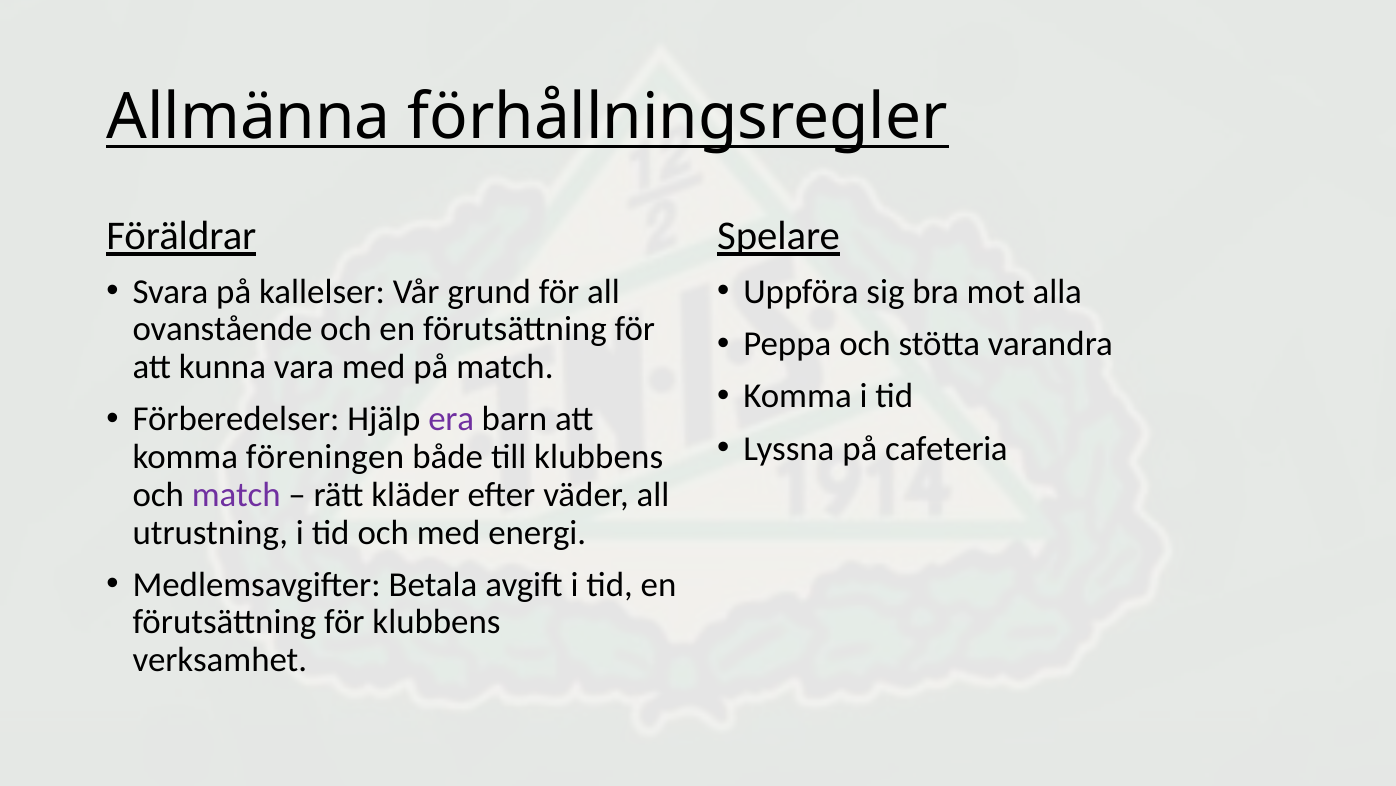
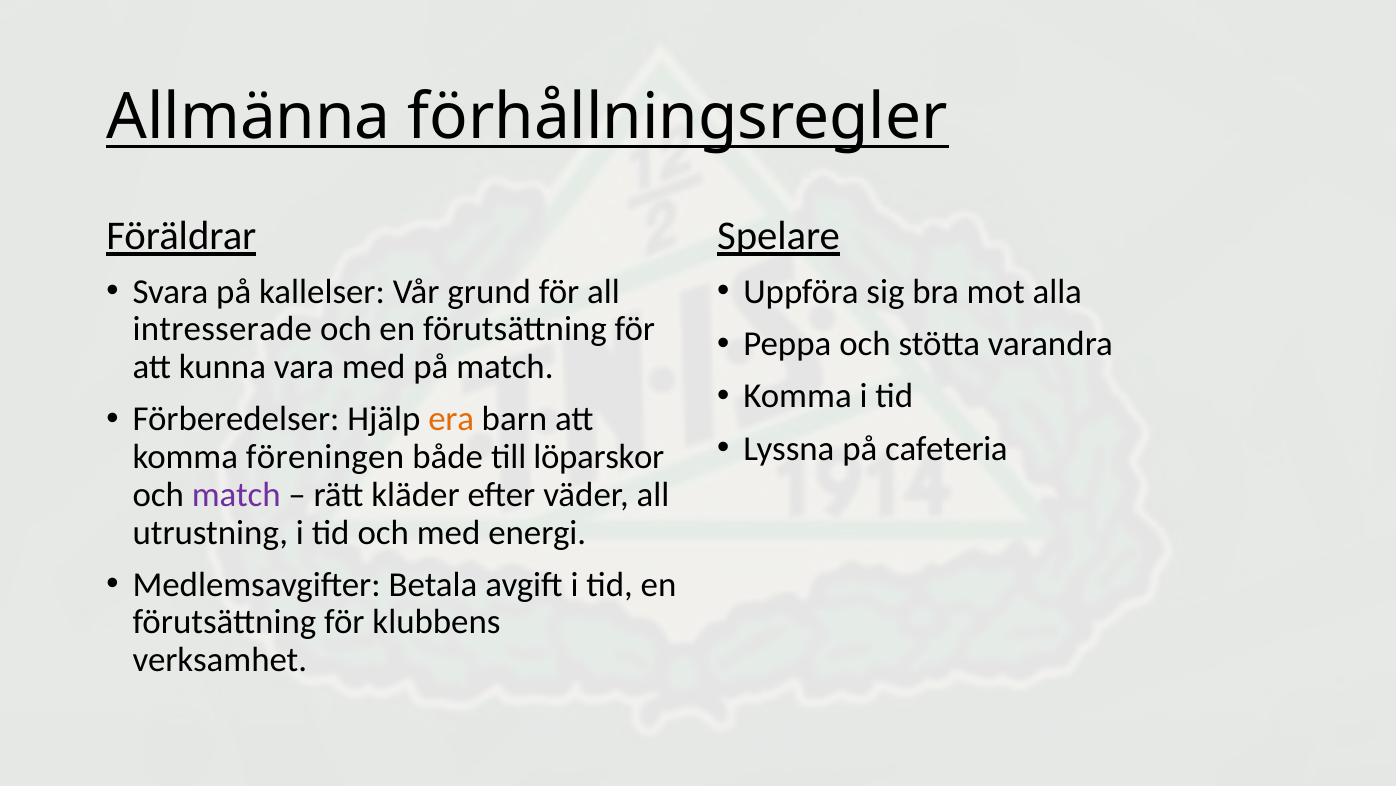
ovanstående: ovanstående -> intresserade (222, 329)
era colour: purple -> orange (451, 419)
till klubbens: klubbens -> löparskor (599, 457)
